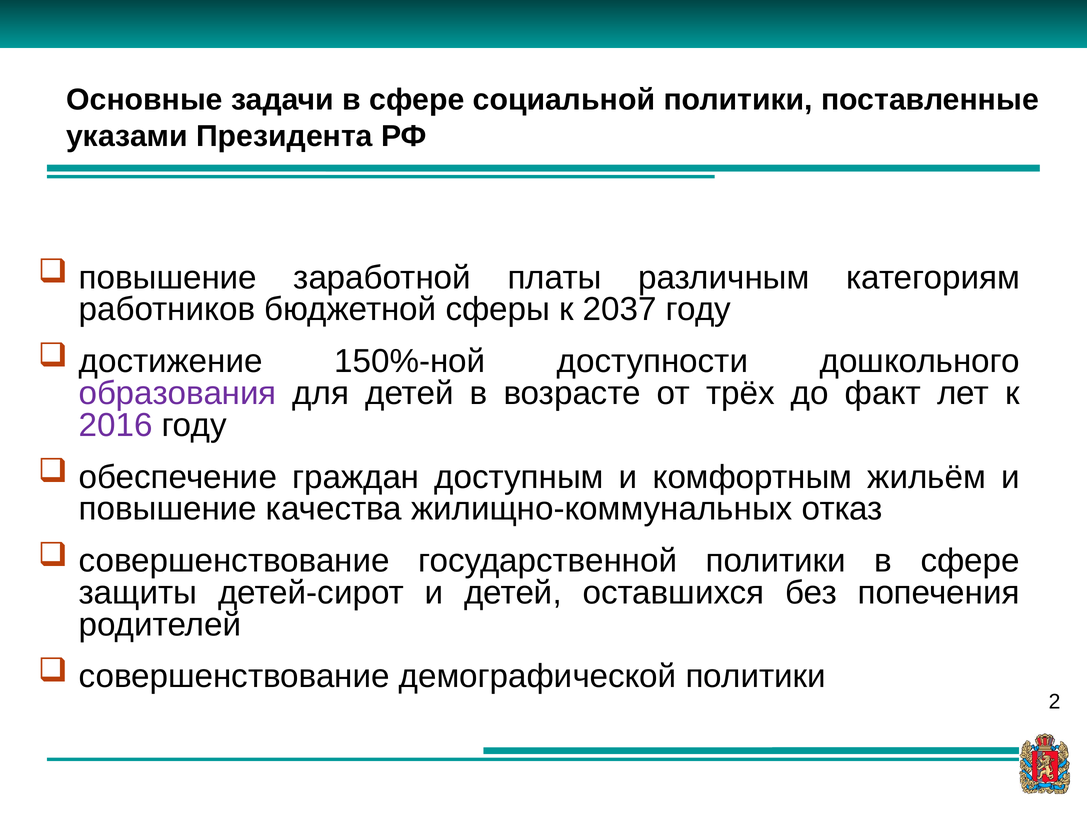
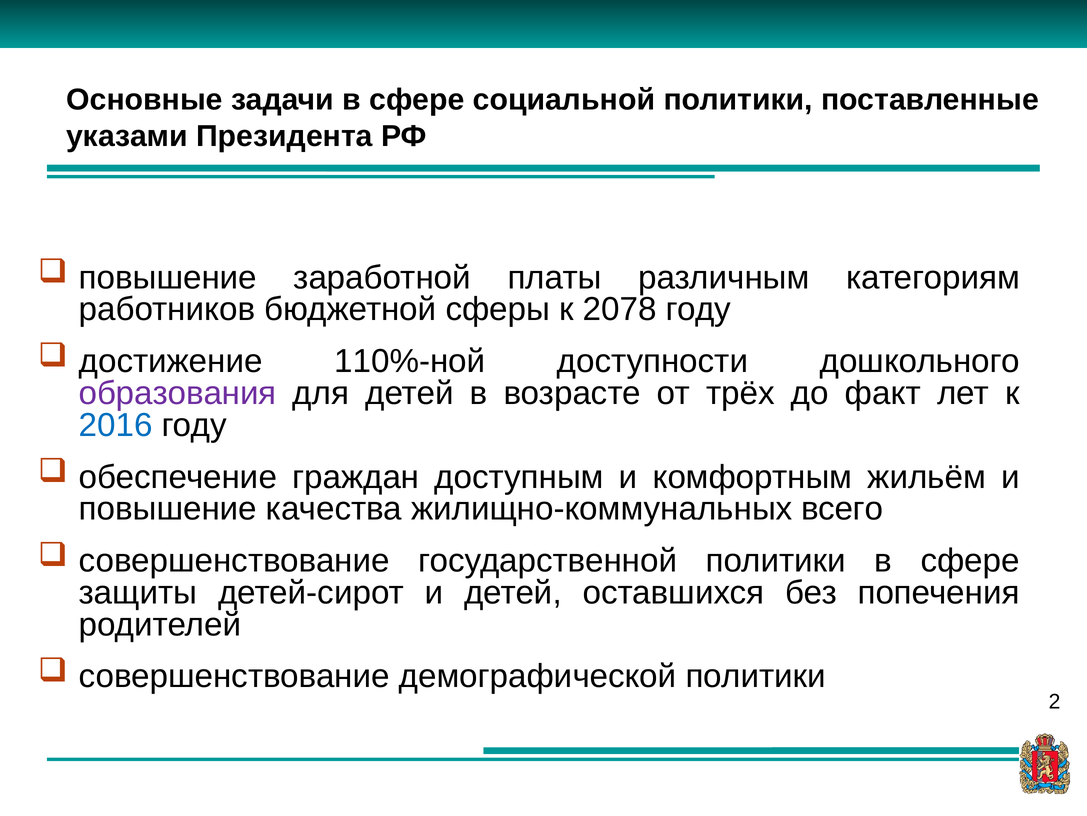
2037: 2037 -> 2078 (620, 309)
150%-ной: 150%-ной -> 110%-ной (410, 361)
2016 colour: purple -> blue (116, 425)
отказ: отказ -> всего (842, 508)
